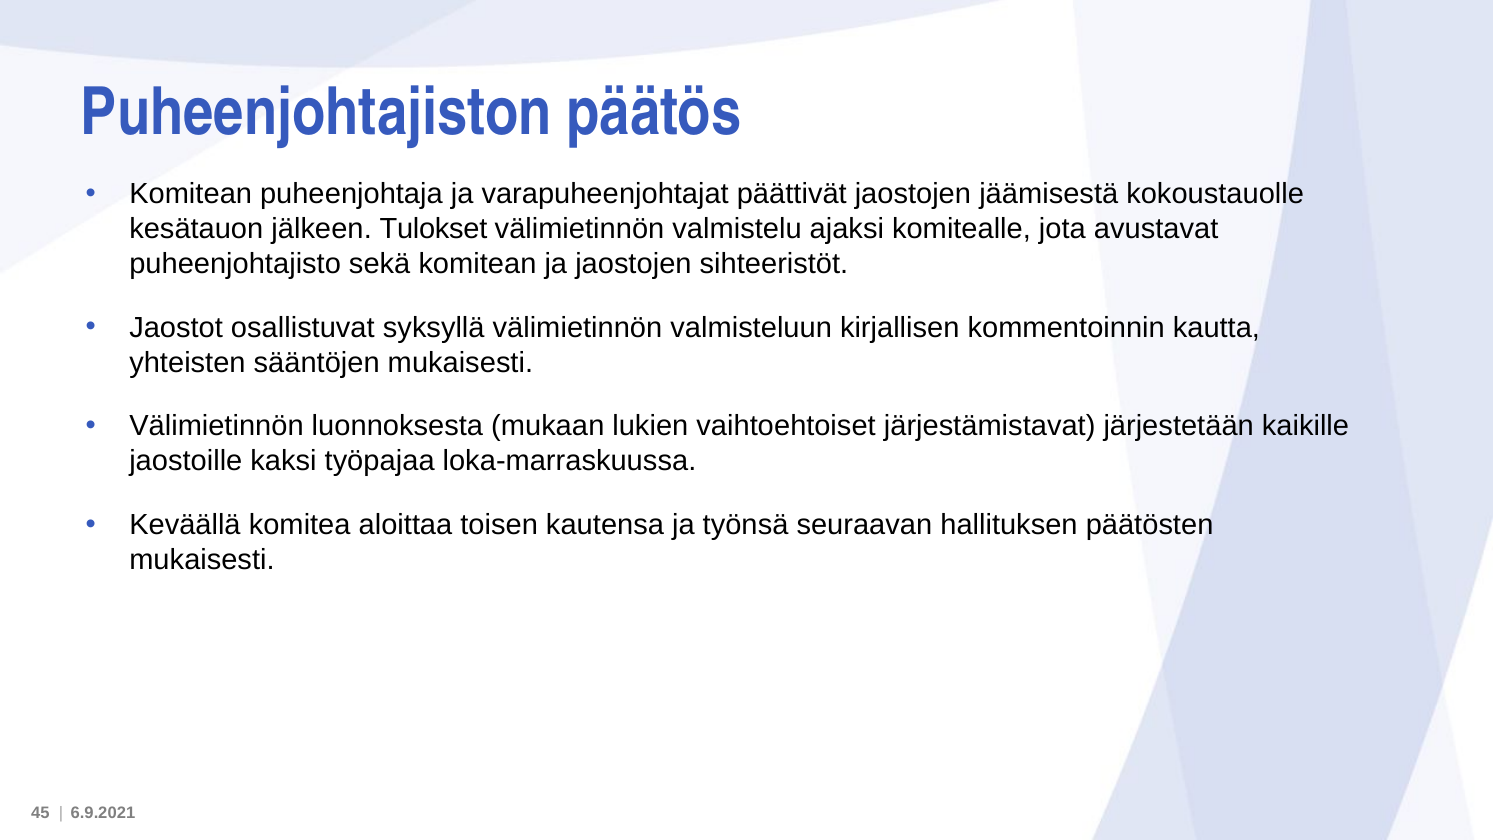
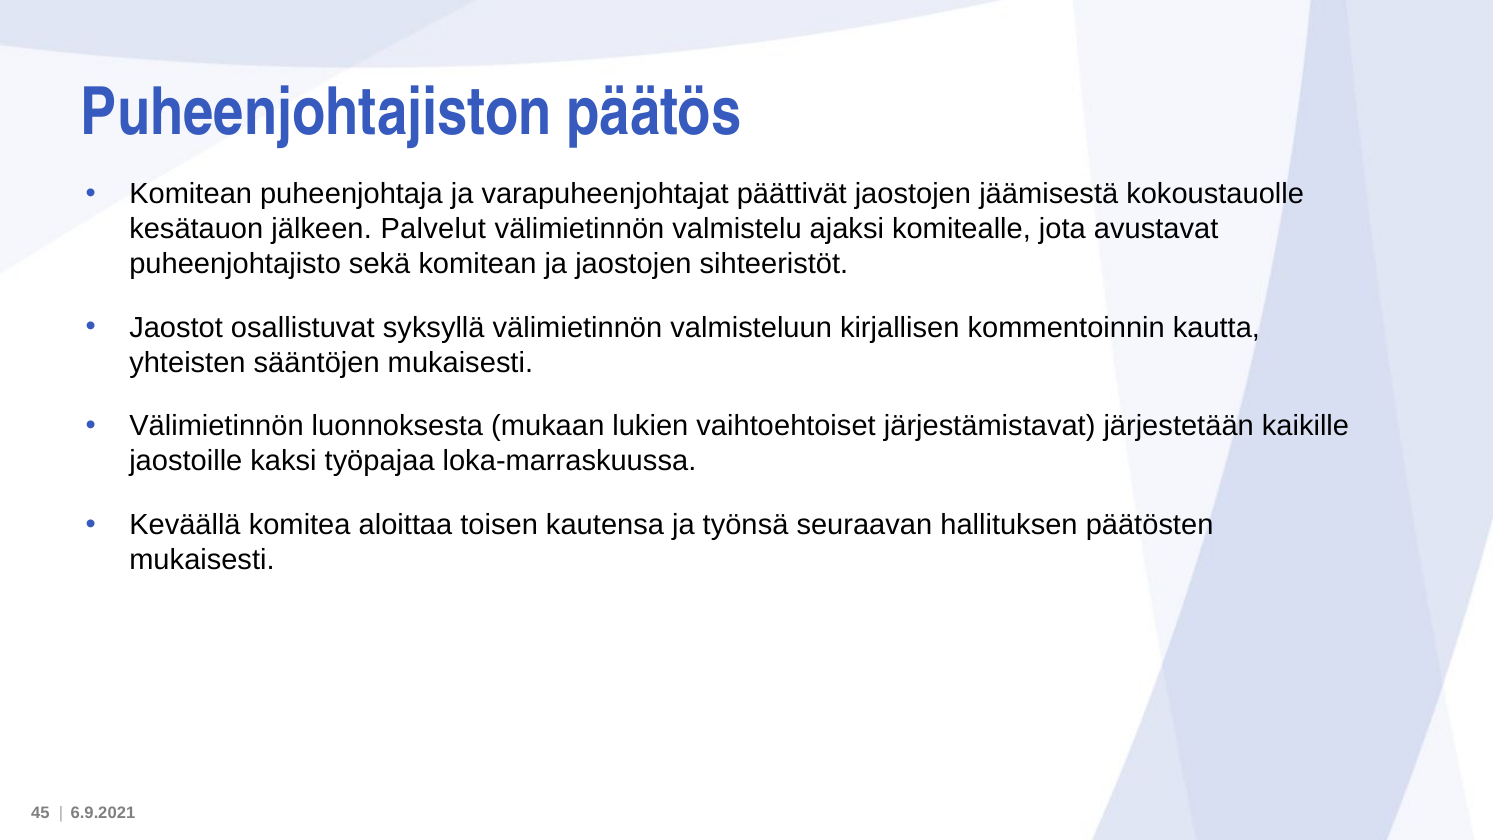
Tulokset: Tulokset -> Palvelut (433, 229)
